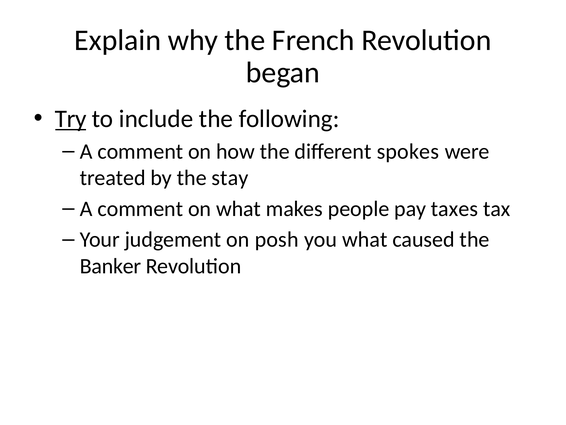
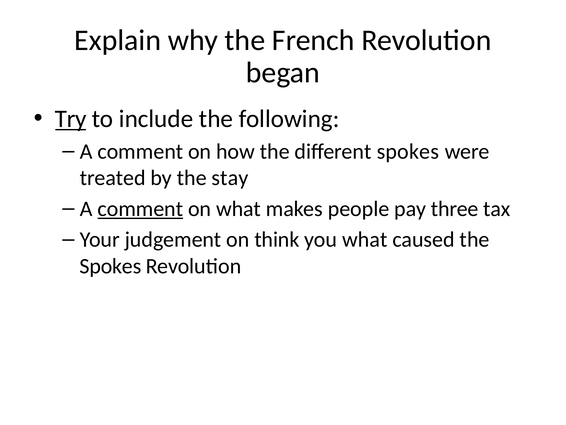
comment underline: none -> present (140, 209)
taxes: taxes -> three (455, 209)
posh: posh -> think (277, 239)
Banker: Banker -> Spokes (110, 266)
